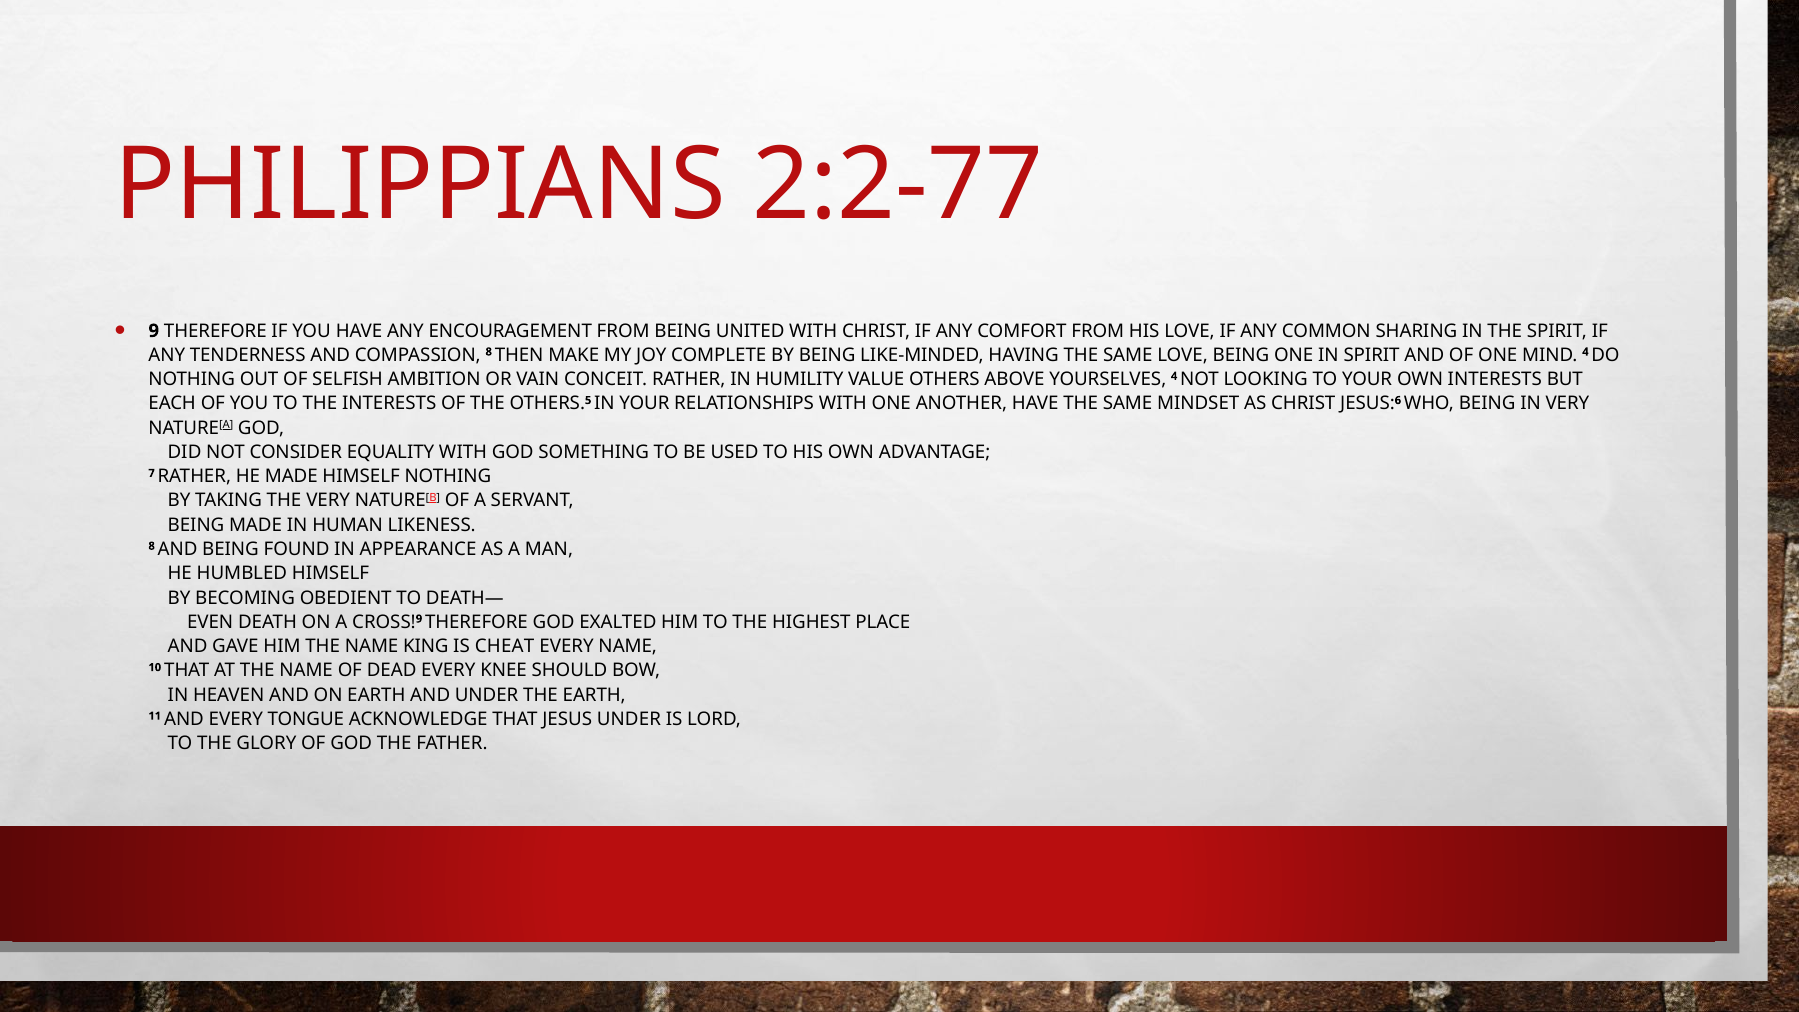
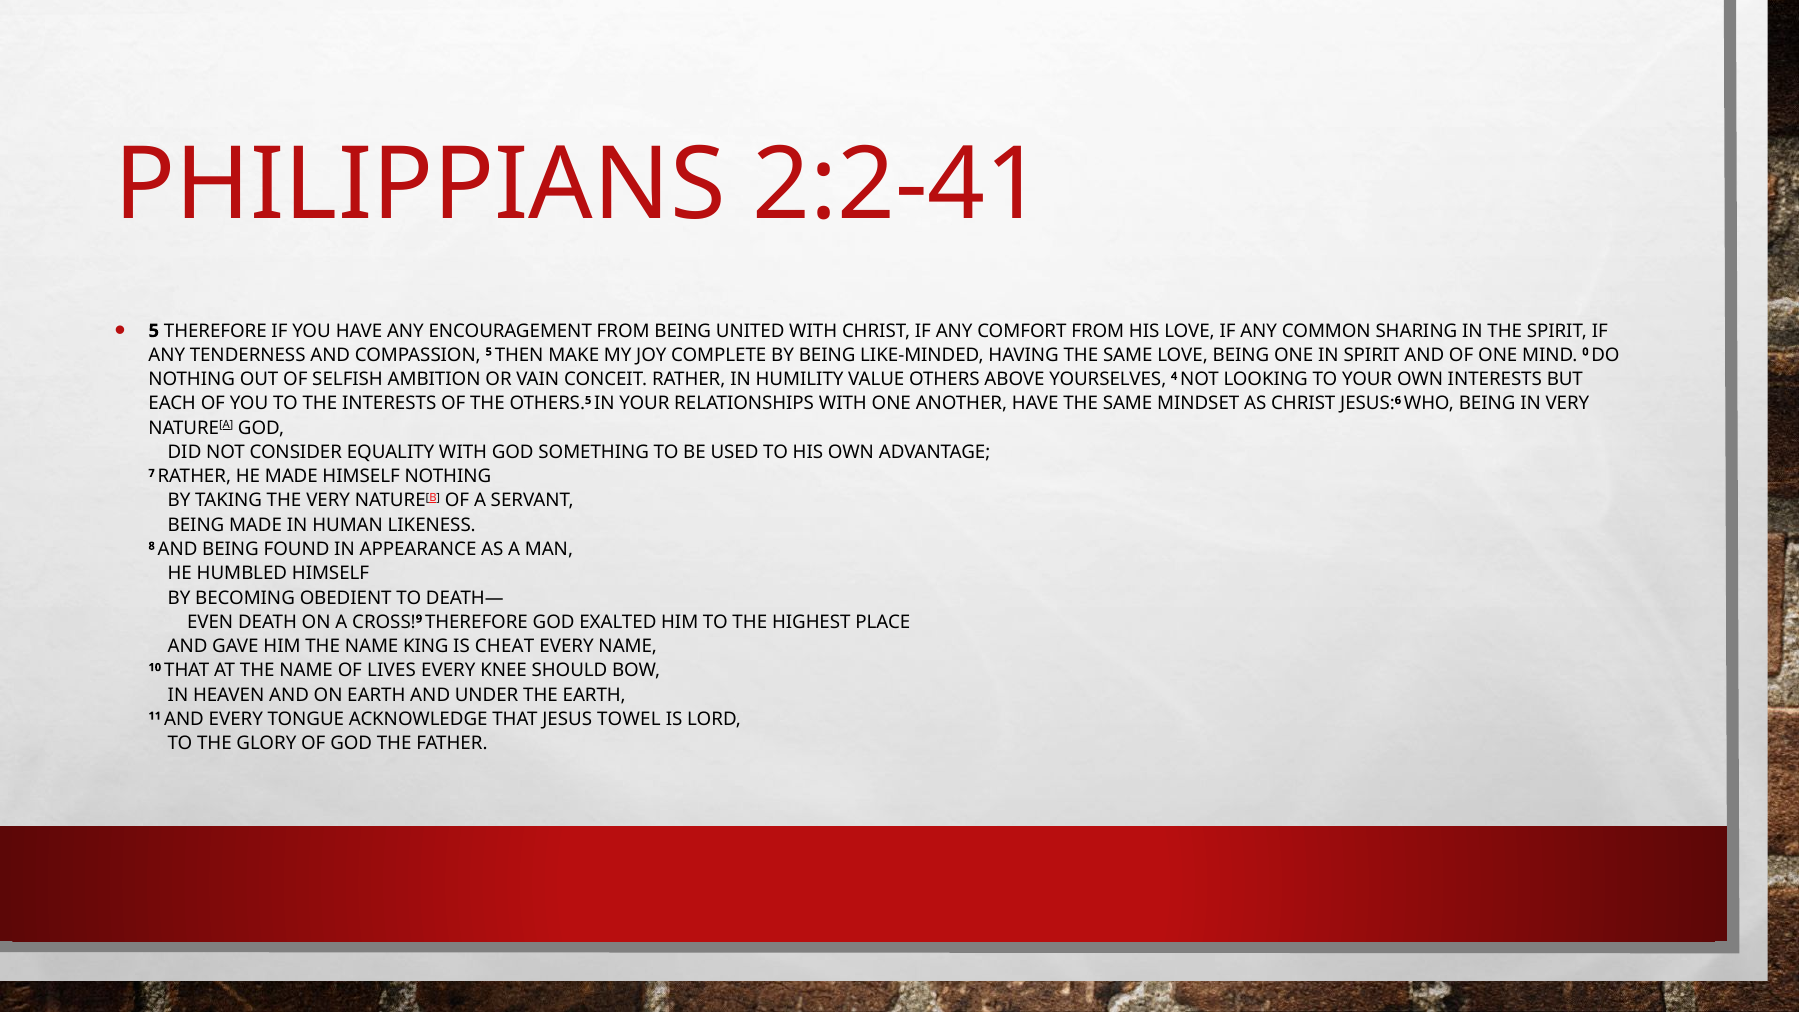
2:2-77: 2:2-77 -> 2:2-41 (898, 186)
9: 9 -> 5 (154, 331)
COMPASSION 8: 8 -> 5 (489, 352)
MIND 4: 4 -> 0 (1585, 352)
DEAD: DEAD -> LIVES (392, 671)
JESUS UNDER: UNDER -> TOWEL (629, 719)
